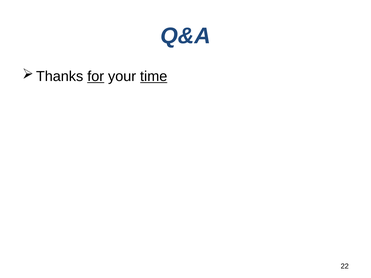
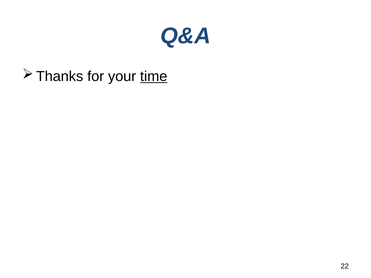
for underline: present -> none (96, 76)
